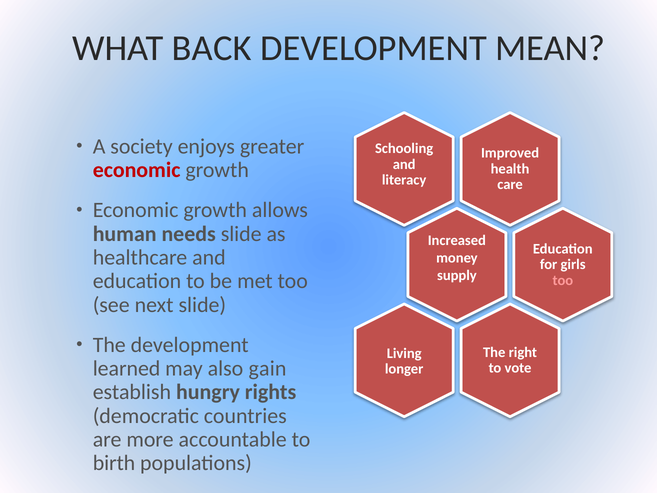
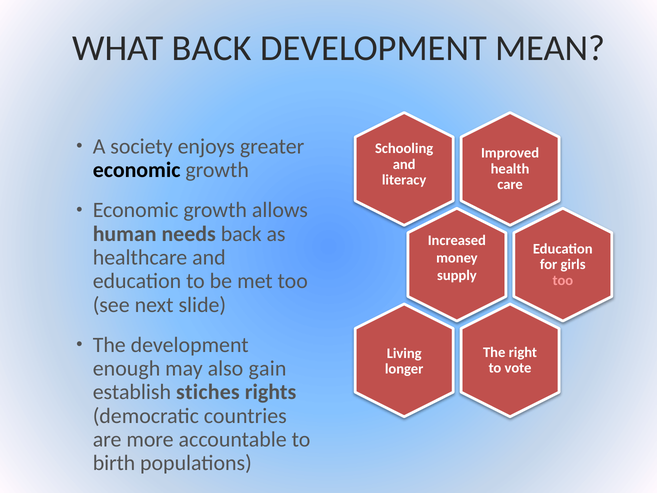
economic colour: red -> black (137, 170)
needs slide: slide -> back (241, 234)
learned: learned -> enough (127, 368)
hungry: hungry -> stiches (208, 392)
